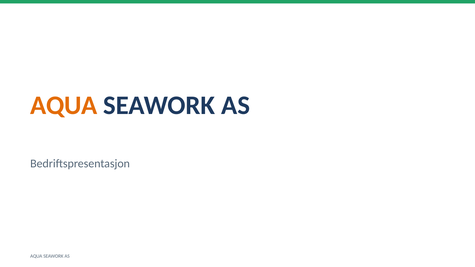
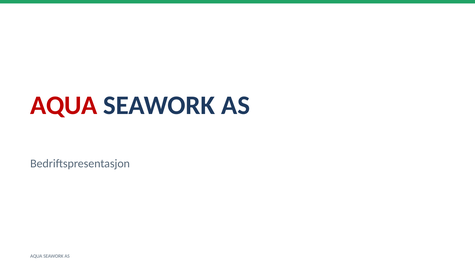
AQUA colour: orange -> red (64, 105)
